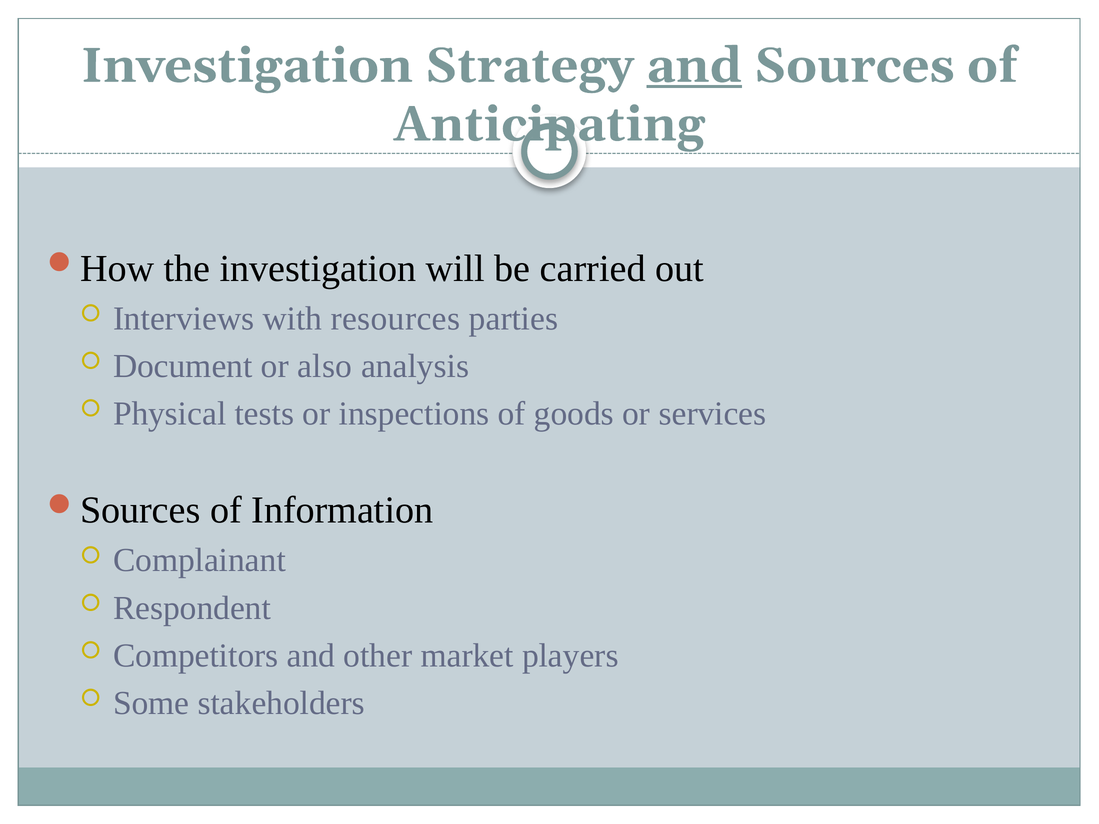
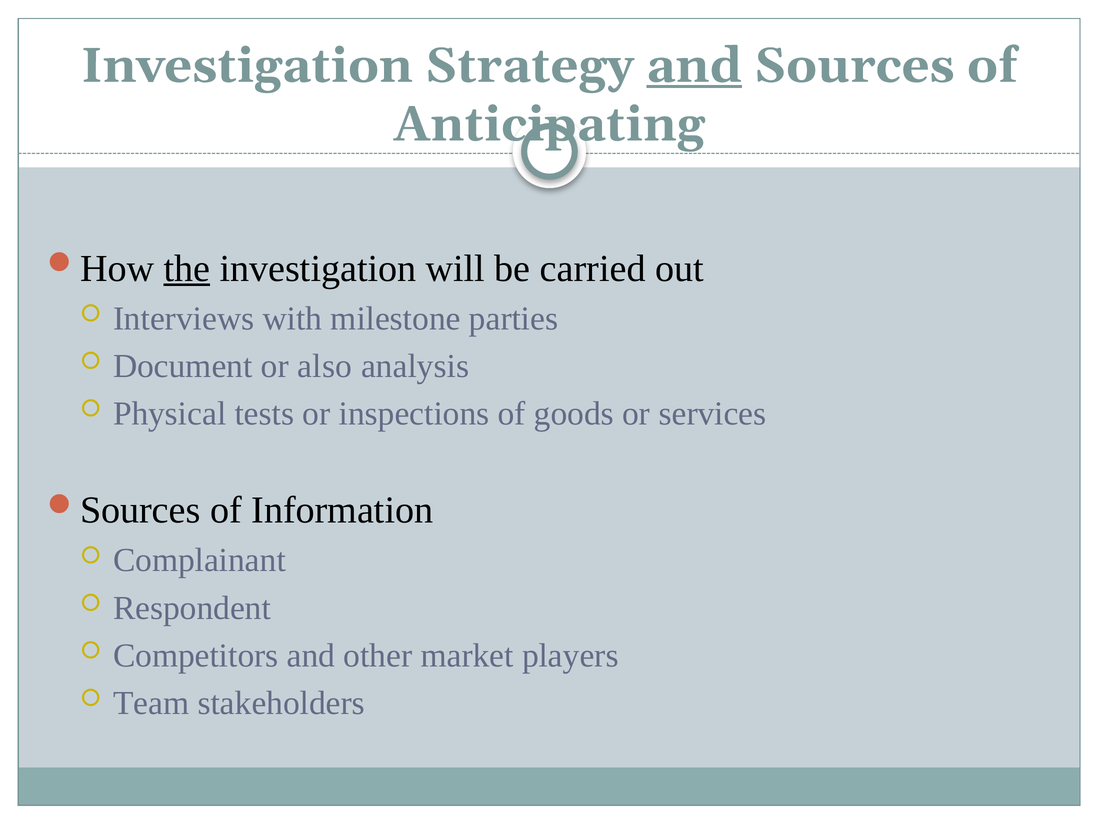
the underline: none -> present (187, 269)
resources: resources -> milestone (396, 319)
Some: Some -> Team (151, 703)
